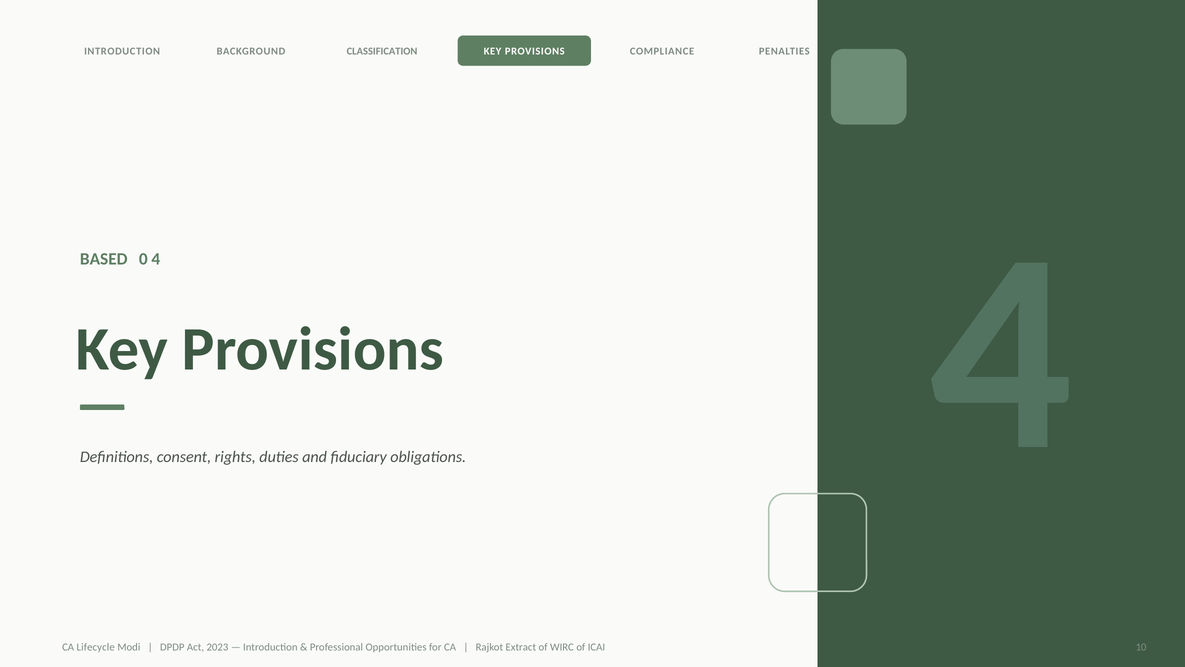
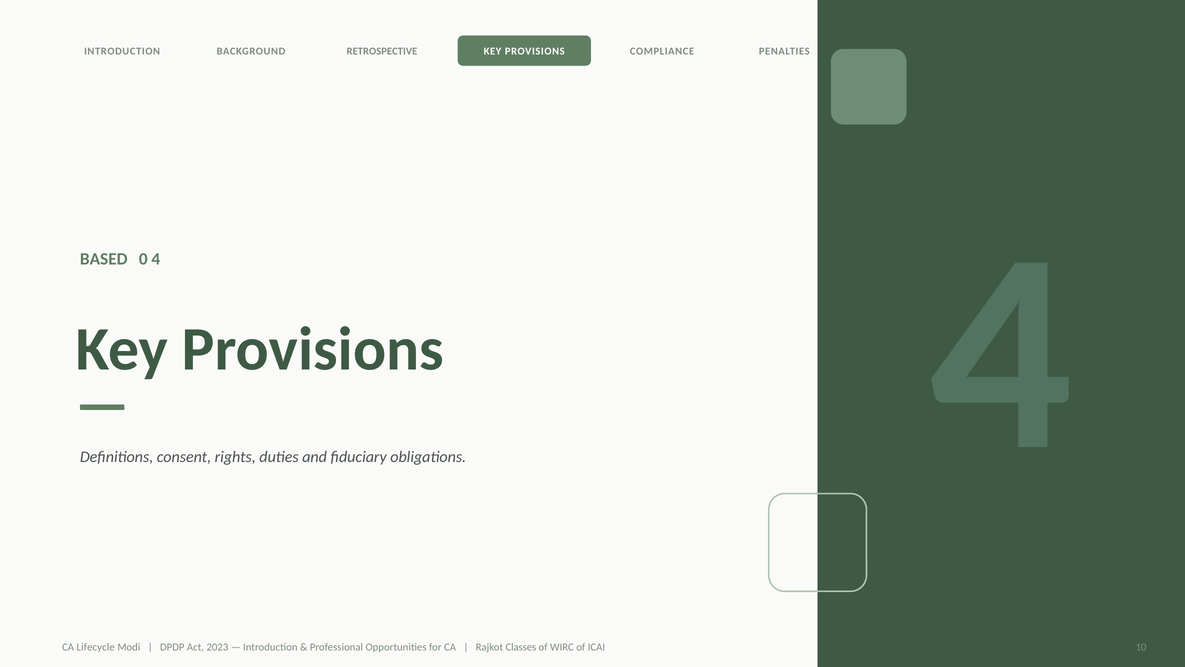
CLASSIFICATION: CLASSIFICATION -> RETROSPECTIVE (382, 51)
Extract: Extract -> Classes (521, 647)
